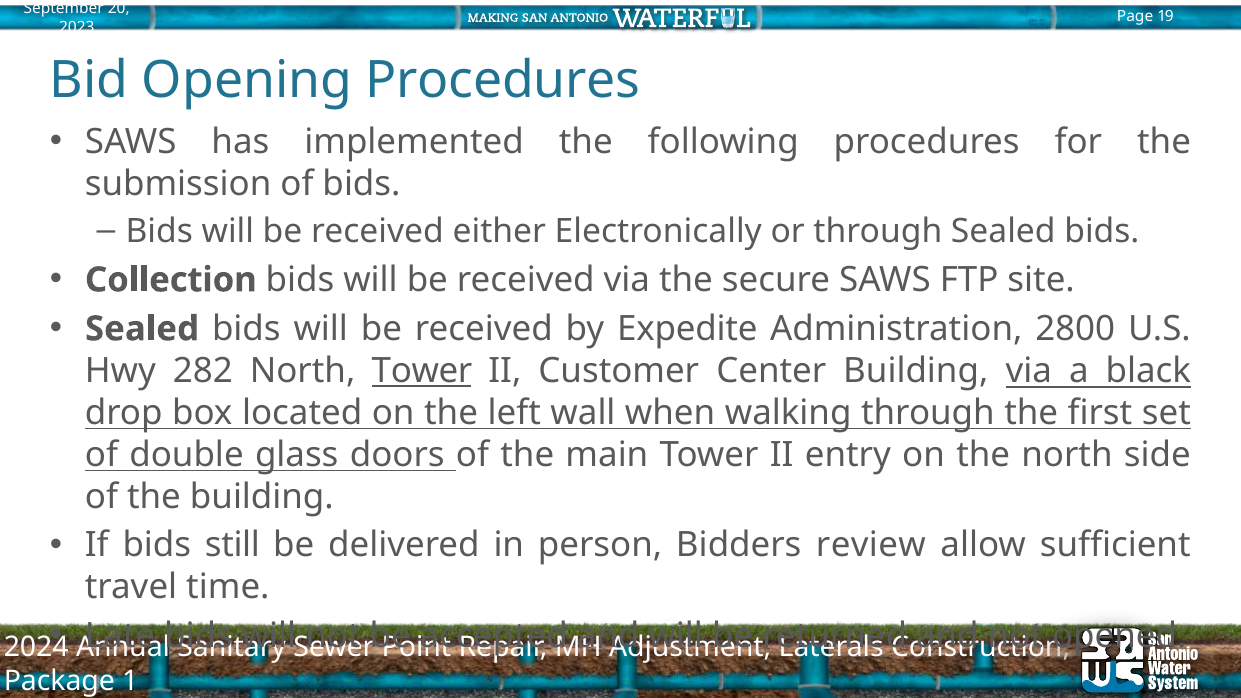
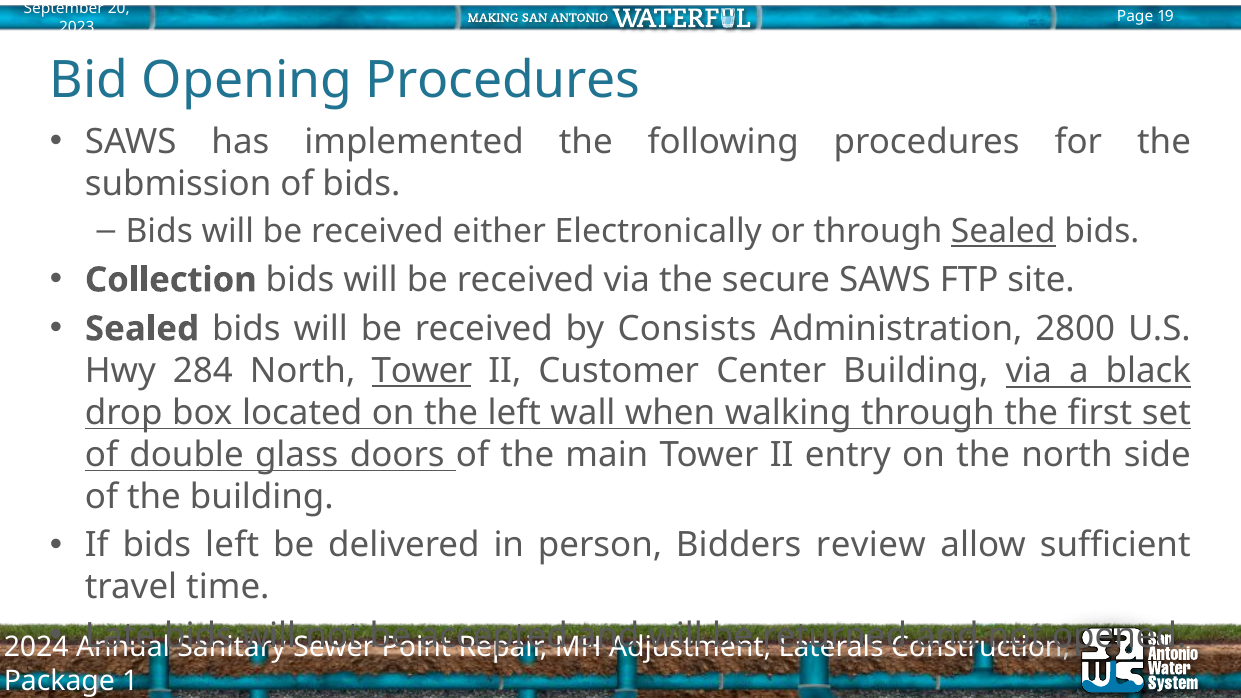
Sealed underline: none -> present (1003, 232)
Expedite: Expedite -> Consists (687, 329)
282: 282 -> 284 (203, 371)
bids still: still -> left (232, 545)
